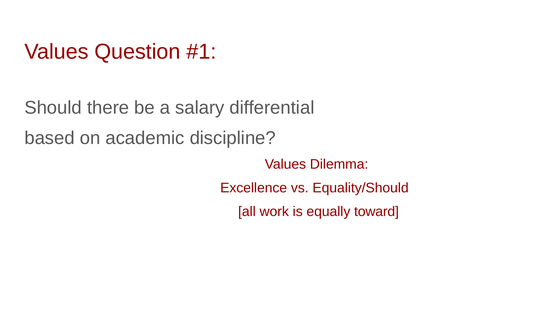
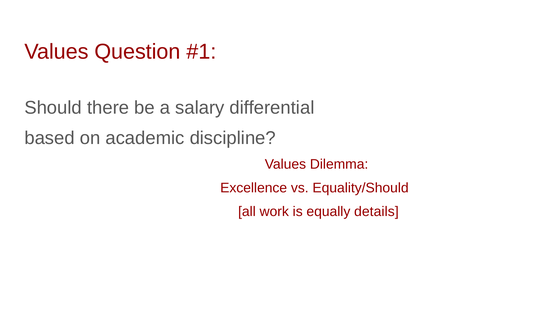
toward: toward -> details (376, 211)
